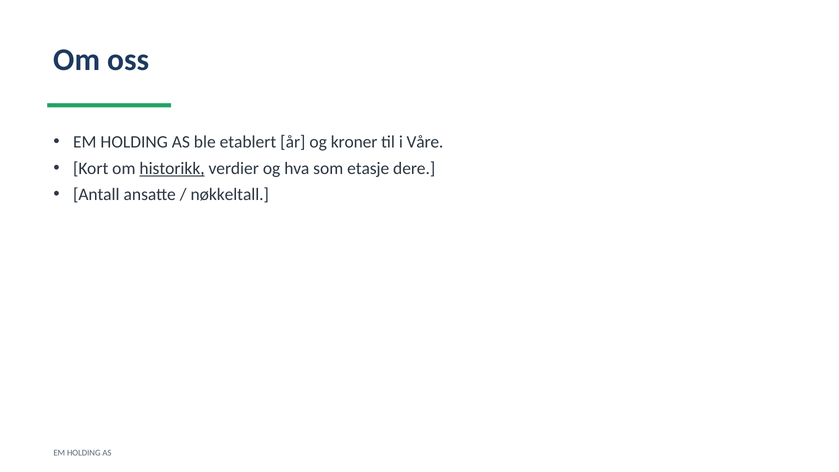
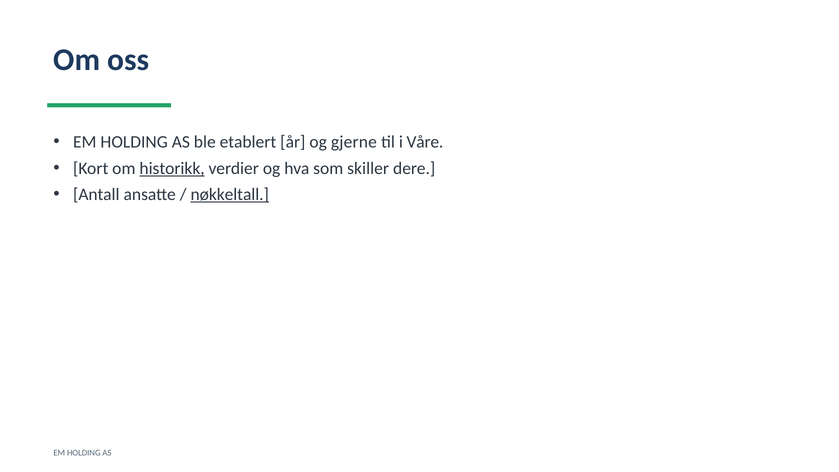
kroner: kroner -> gjerne (354, 142)
etasje: etasje -> skiller (368, 168)
nøkkeltall underline: none -> present (230, 195)
